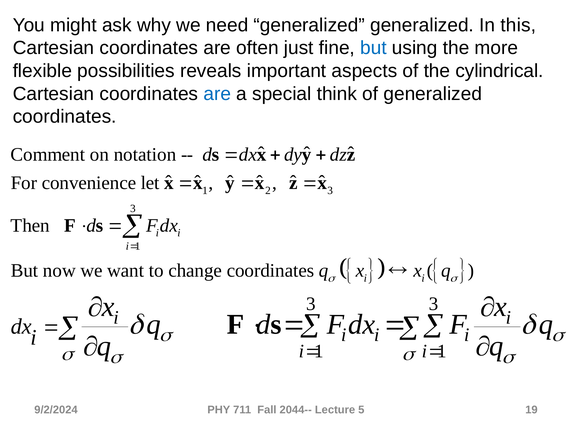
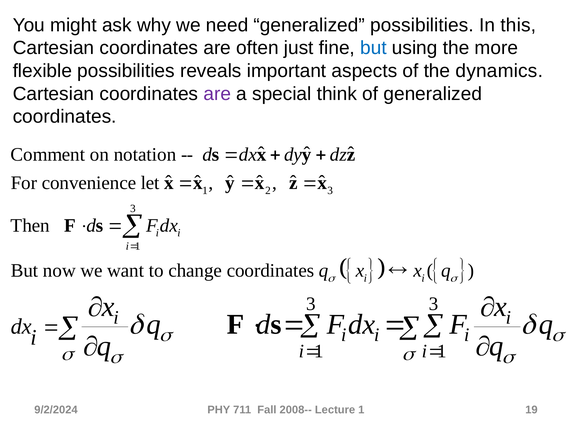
generalized generalized: generalized -> possibilities (422, 25)
cylindrical: cylindrical -> dynamics (499, 71)
are colour: blue -> purple (217, 94)
2044--: 2044-- -> 2008-- (296, 410)
Lecture 5: 5 -> 1 (361, 410)
